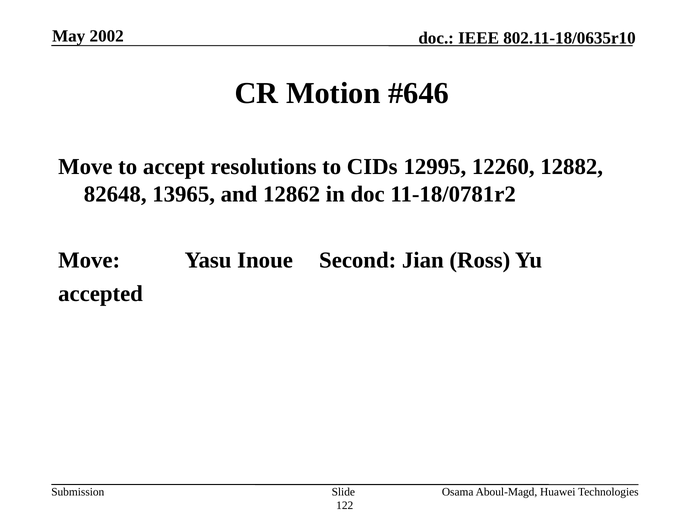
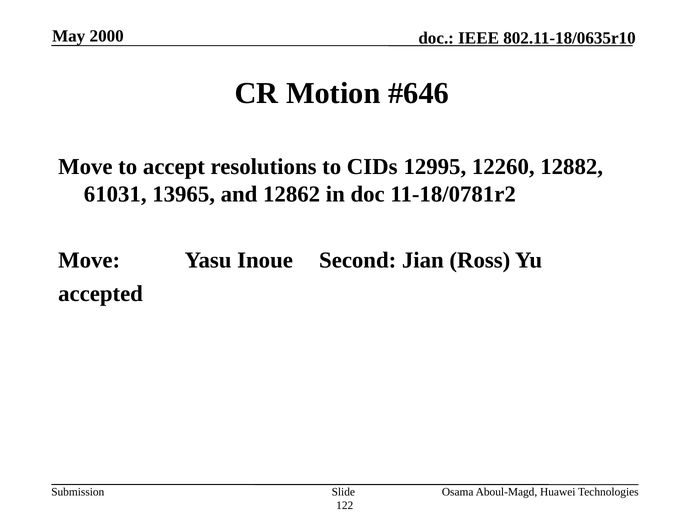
2002: 2002 -> 2000 (107, 36)
82648: 82648 -> 61031 (115, 194)
